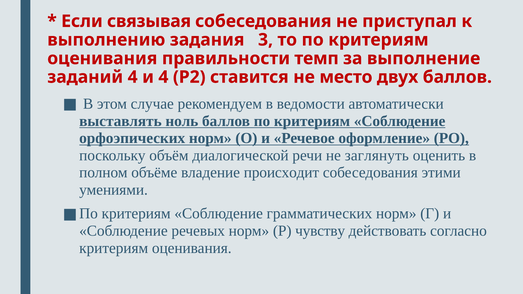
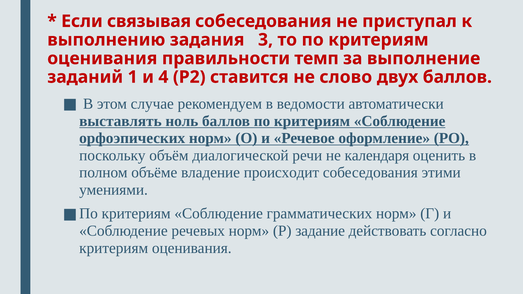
заданий 4: 4 -> 1 (133, 77)
место: место -> слово (346, 77)
заглянуть: заглянуть -> календаря (377, 156)
чувству: чувству -> задание (320, 231)
